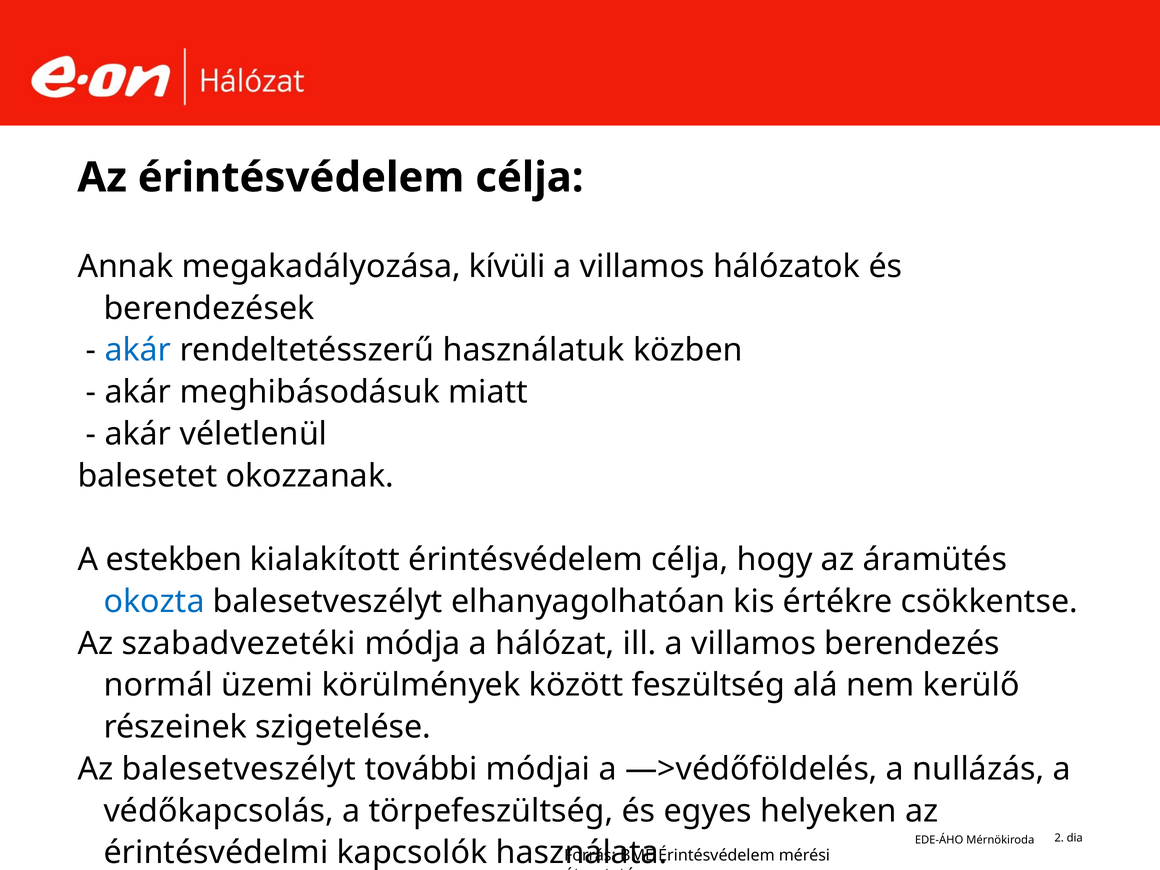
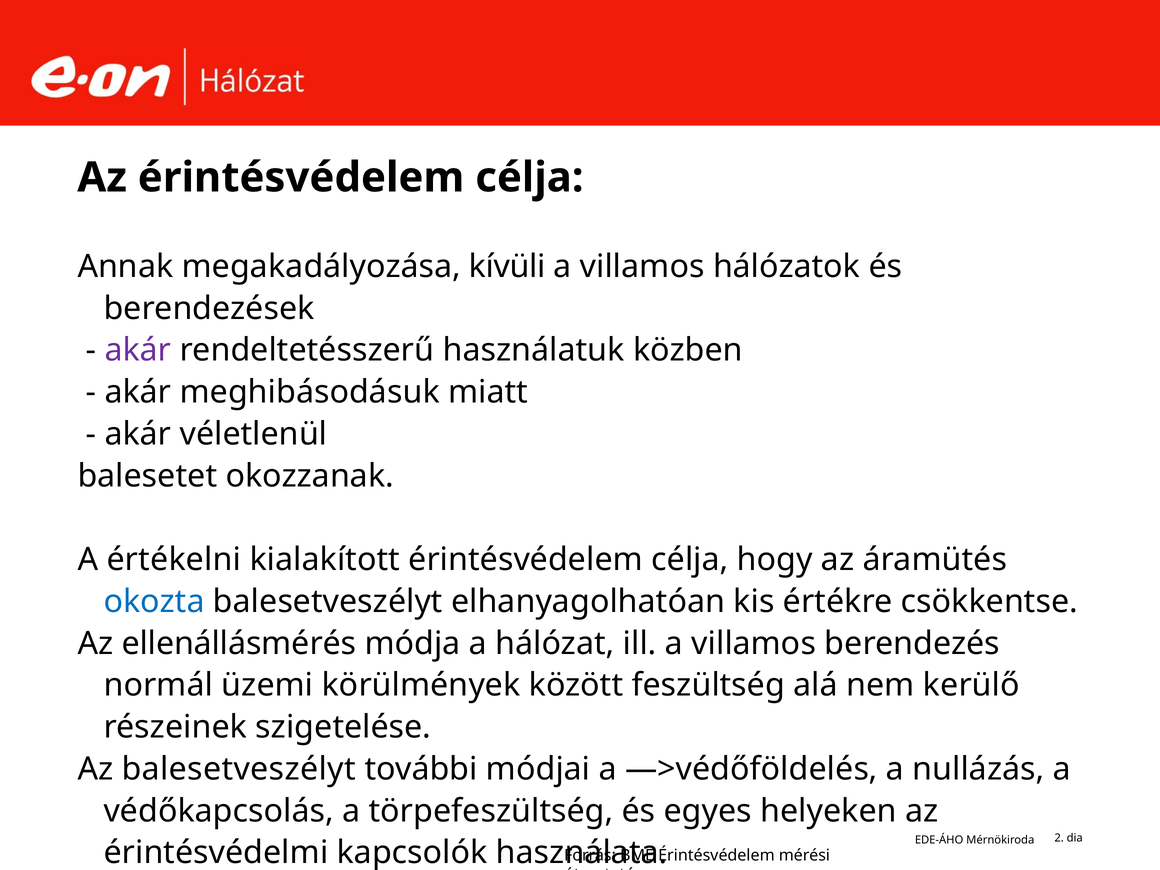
akár colour: blue -> purple (138, 350)
estekben: estekben -> értékelni (174, 560)
szabadvezetéki: szabadvezetéki -> ellenállásmérés (239, 643)
